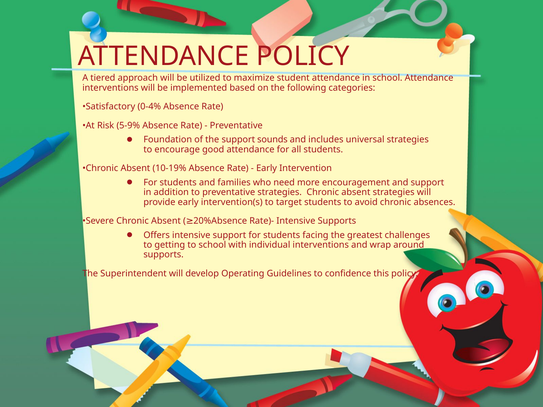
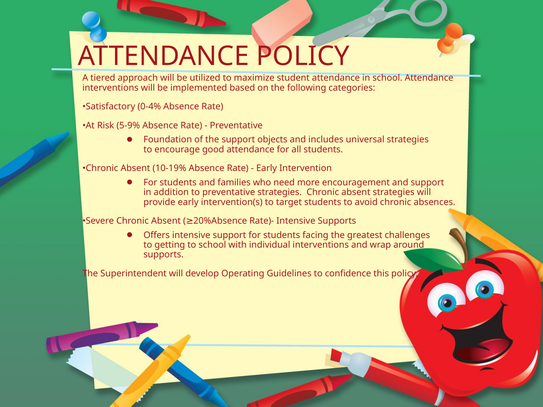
sounds: sounds -> objects (272, 140)
